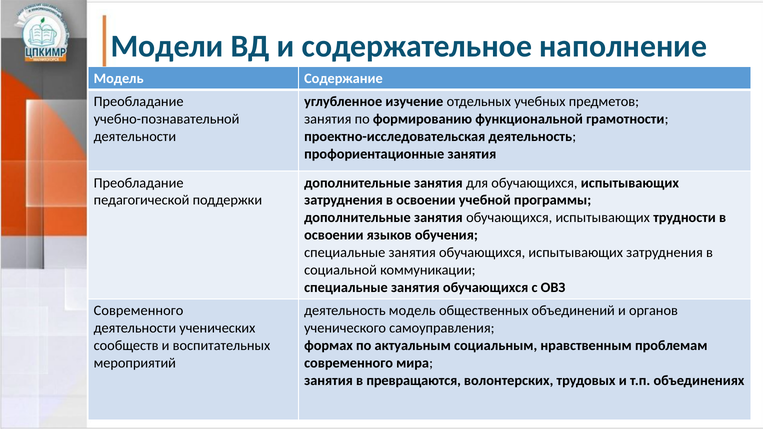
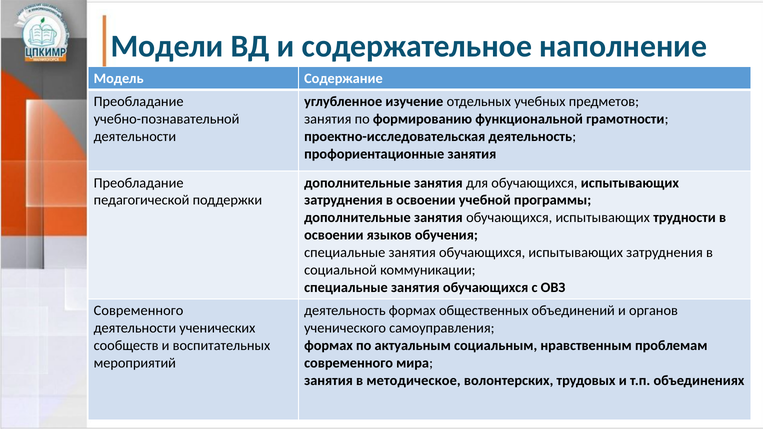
деятельность модель: модель -> формах (412, 311)
превращаются: превращаются -> методическое (414, 381)
